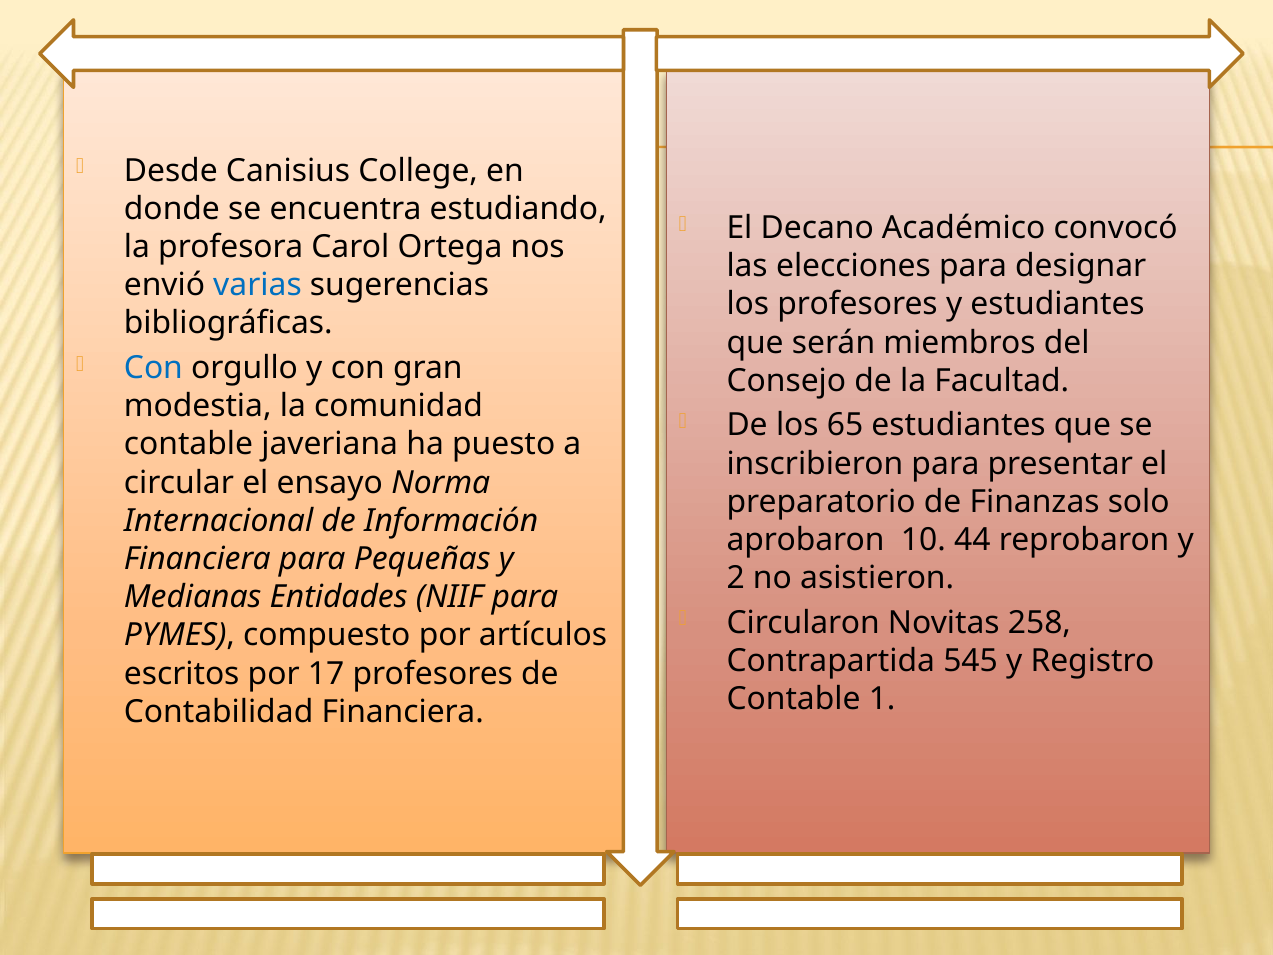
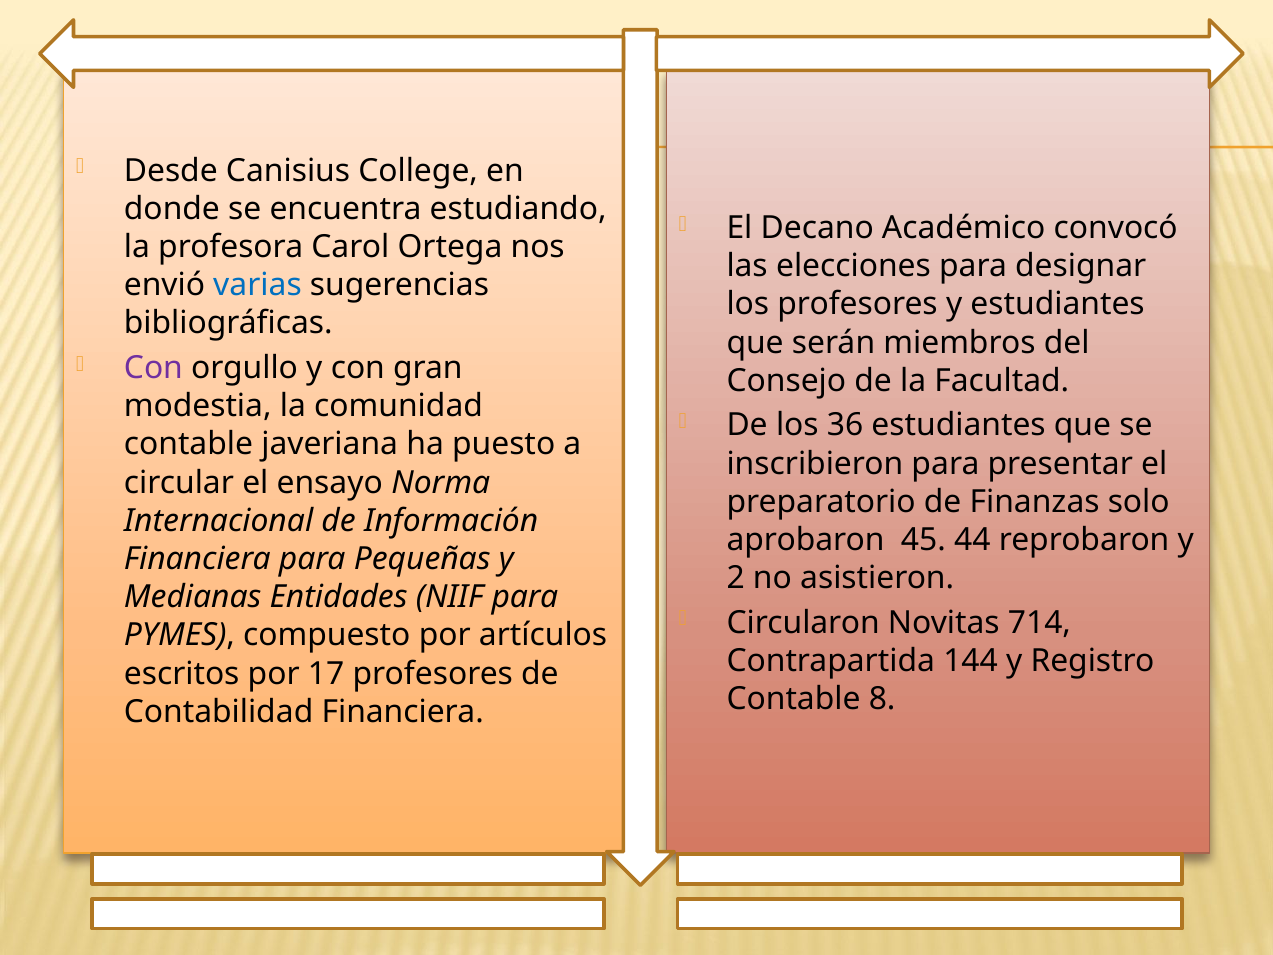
Con colour: blue -> purple (153, 368)
65: 65 -> 36 (845, 425)
10: 10 -> 45 (923, 540)
258: 258 -> 714 (1039, 623)
545: 545 -> 144 (971, 661)
1: 1 -> 8 (882, 699)
